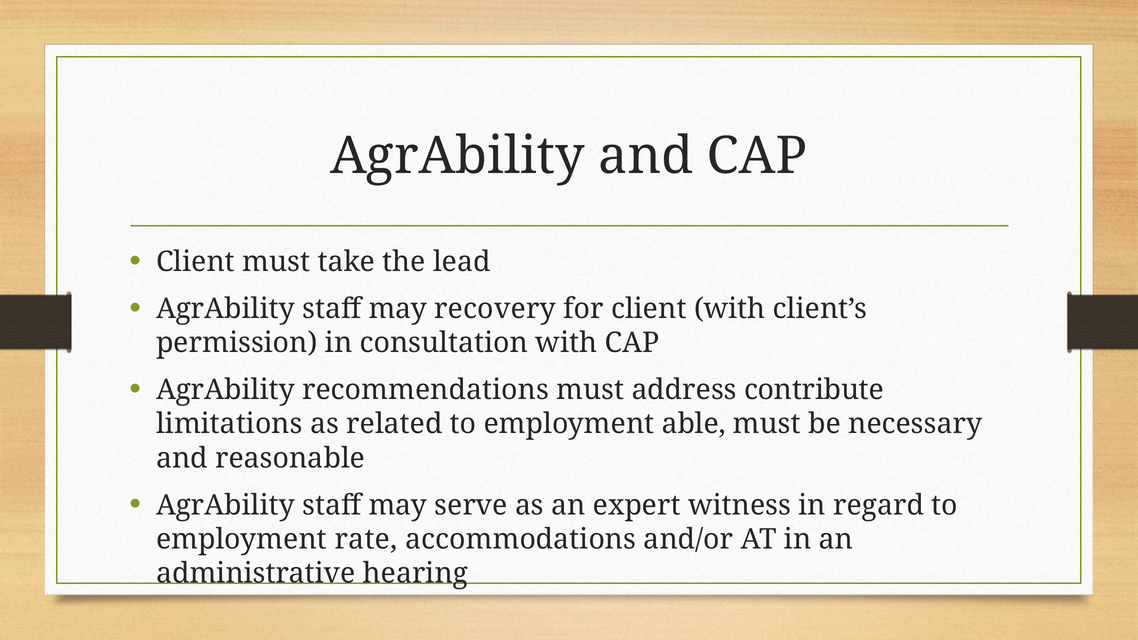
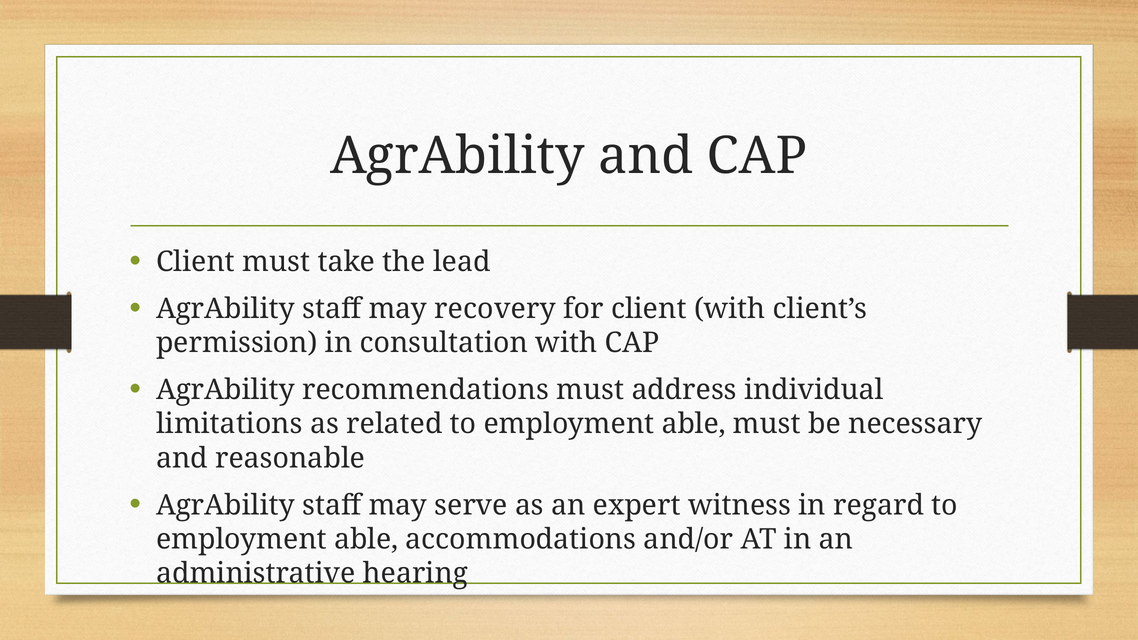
contribute: contribute -> individual (814, 390)
rate: rate -> able (366, 539)
